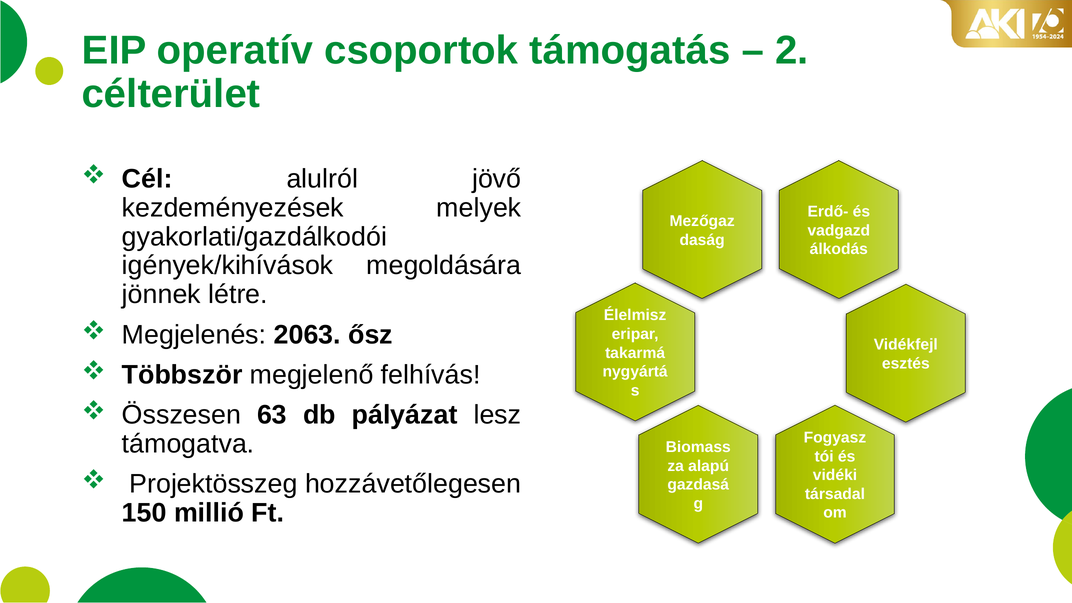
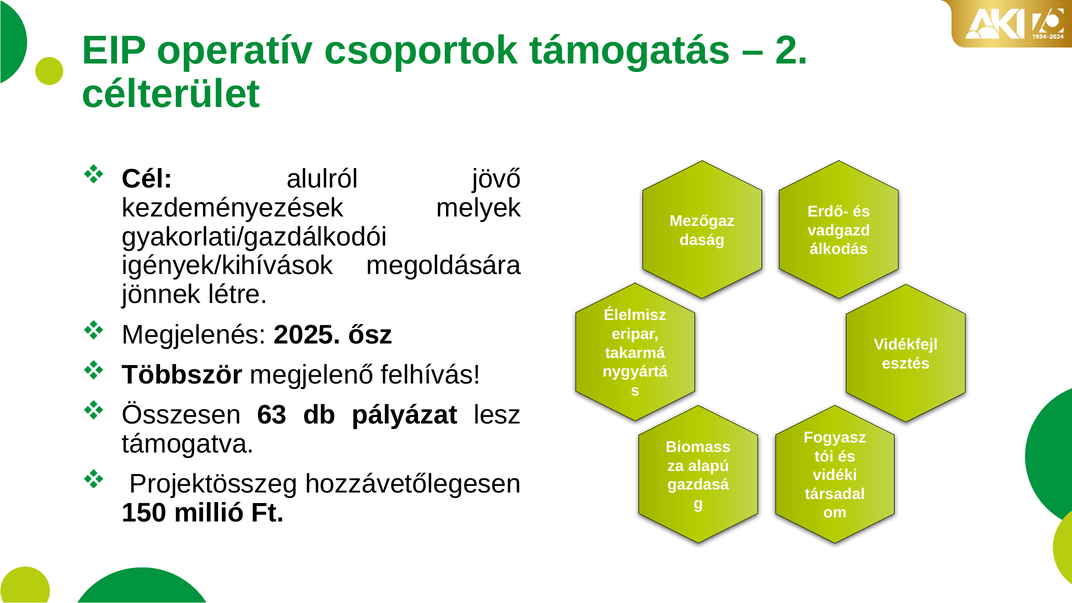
2063: 2063 -> 2025 (307, 335)
